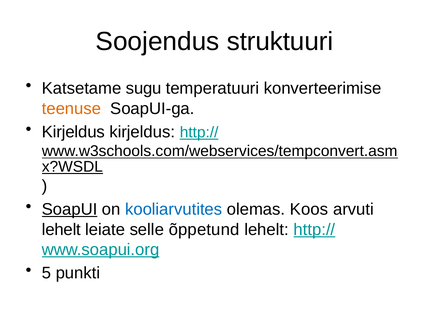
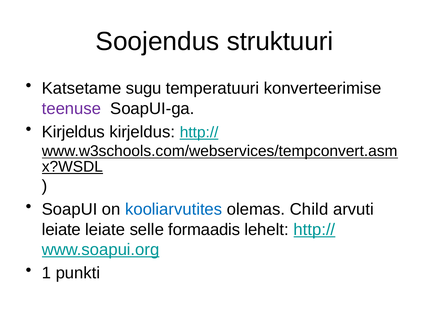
teenuse colour: orange -> purple (71, 108)
SoapUI underline: present -> none (70, 209)
Koos: Koos -> Child (309, 209)
lehelt: lehelt -> leiate (61, 229)
õppetund: õppetund -> formaadis (204, 229)
5: 5 -> 1 (46, 273)
